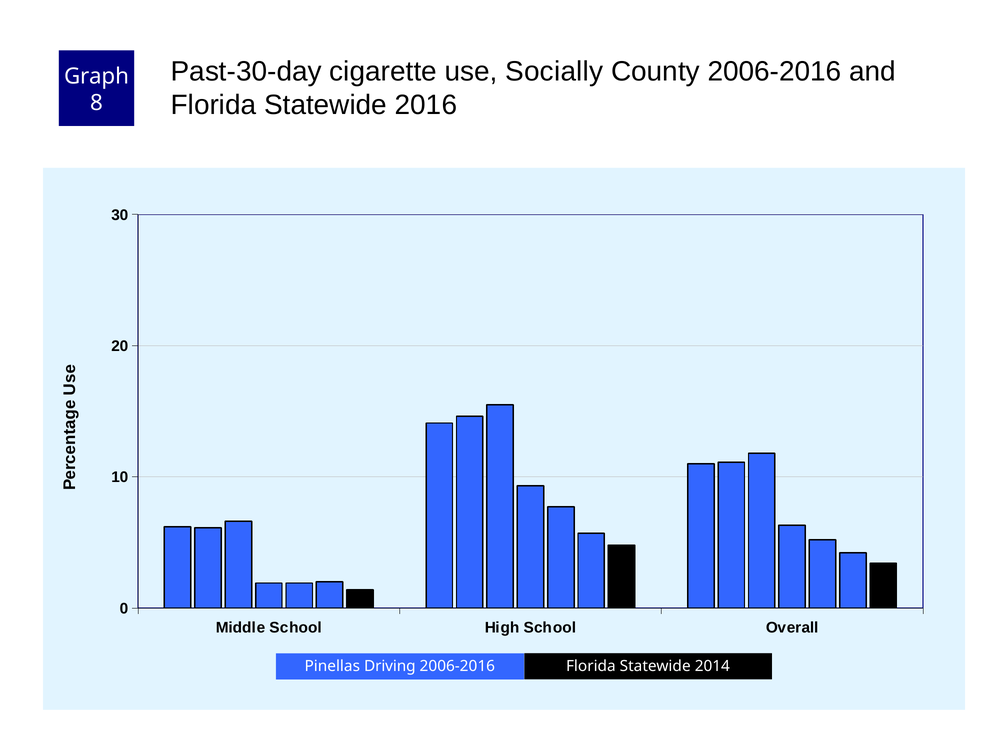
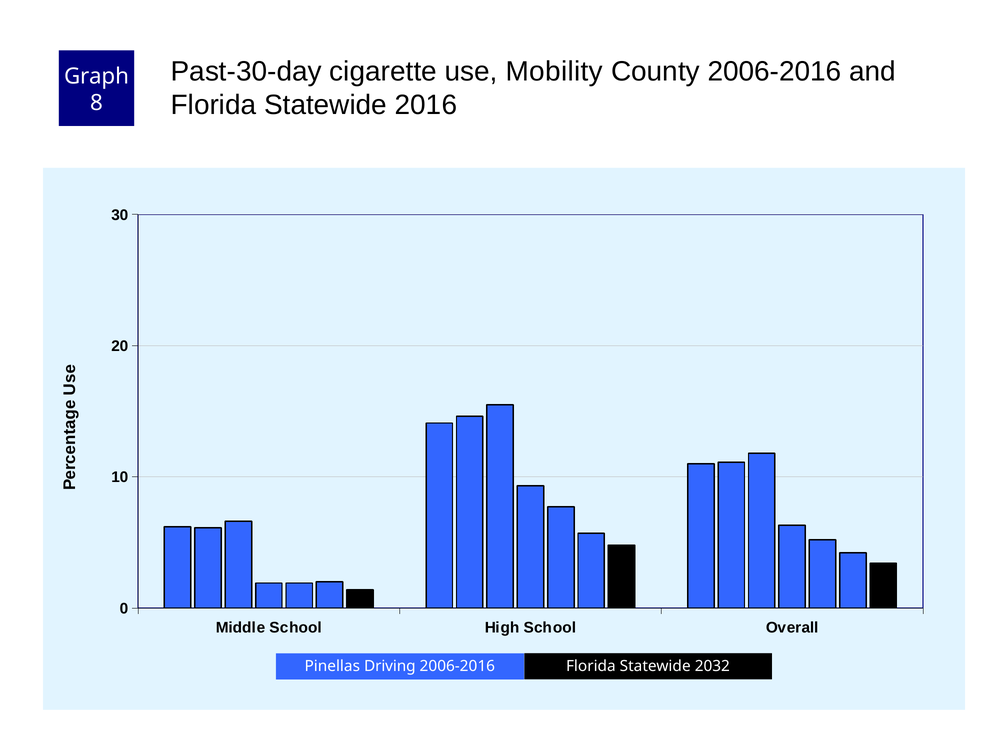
Socially: Socially -> Mobility (554, 72)
2014: 2014 -> 2032 (712, 666)
